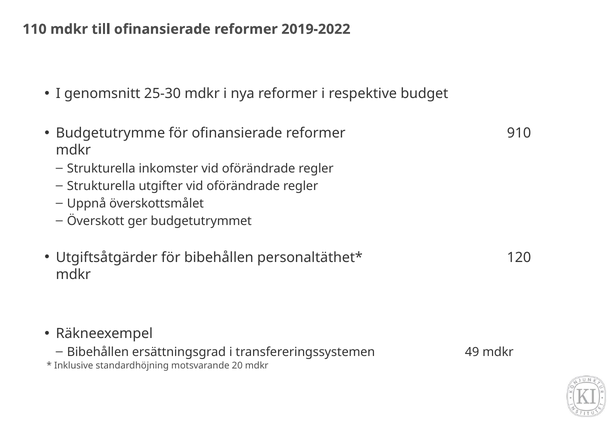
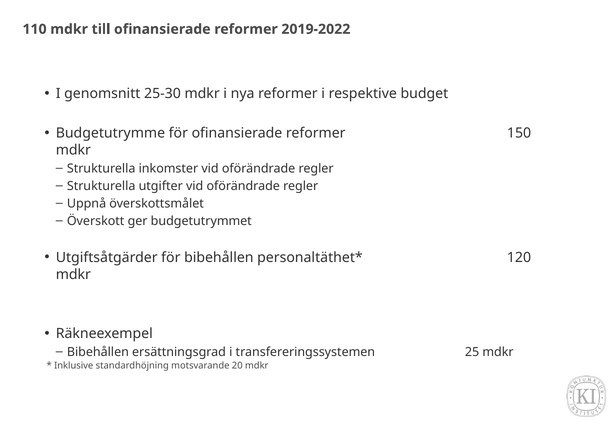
910: 910 -> 150 (519, 133)
49: 49 -> 25 (472, 352)
